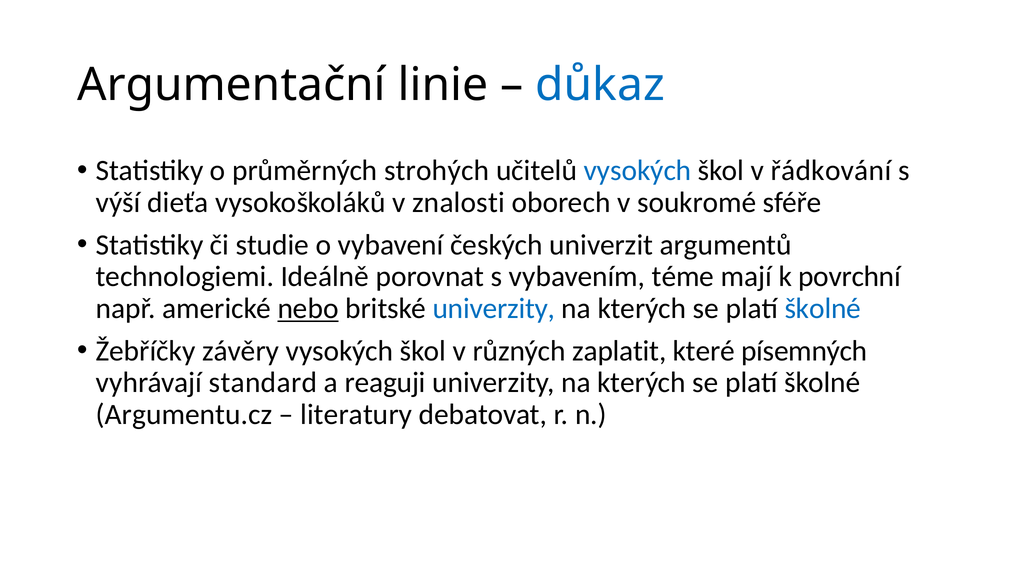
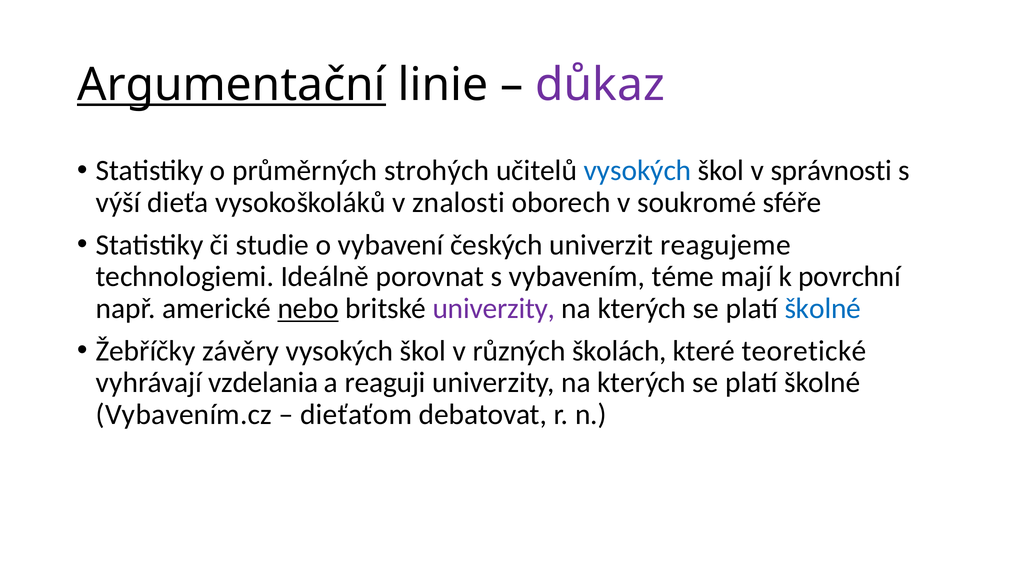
Argumentační underline: none -> present (231, 85)
důkaz colour: blue -> purple (600, 85)
řádkování: řádkování -> správnosti (831, 171)
argumentů: argumentů -> reagujeme (726, 245)
univerzity colour: blue -> purple (494, 309)
zaplatit: zaplatit -> školách (619, 351)
písemných: písemných -> teoretické (804, 351)
standard: standard -> vzdelania (263, 383)
Argumentu.cz: Argumentu.cz -> Vybavením.cz (184, 415)
literatury: literatury -> dieťaťom (356, 415)
